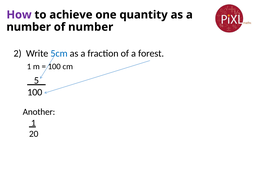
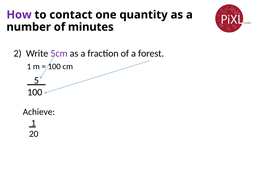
achieve: achieve -> contact (71, 15)
of number: number -> minutes (91, 27)
5cm colour: blue -> purple (59, 53)
Another: Another -> Achieve (39, 112)
